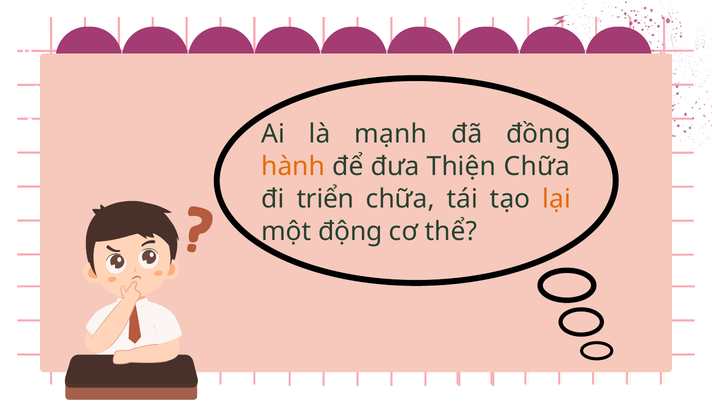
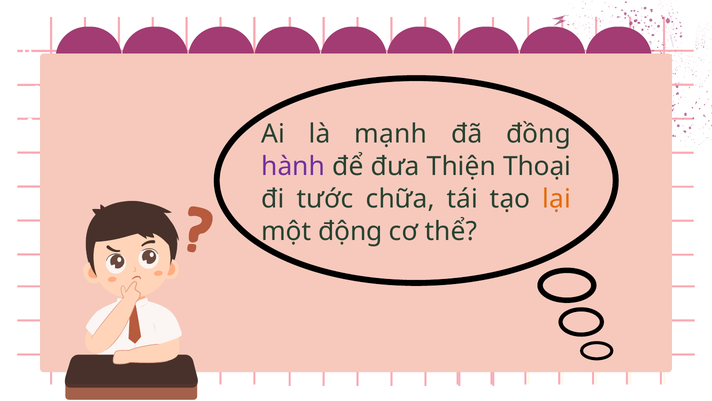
hành colour: orange -> purple (293, 166)
Thiện Chữa: Chữa -> Thoại (537, 166)
triển: triển -> tước (325, 199)
